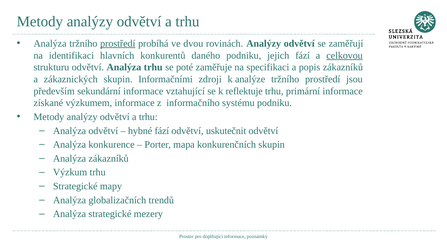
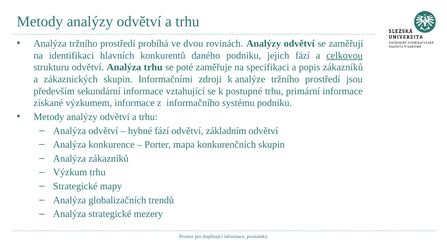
prostředí underline: present -> none (118, 44)
reflektuje: reflektuje -> postupné (244, 91)
uskutečnit: uskutečnit -> základním (226, 131)
